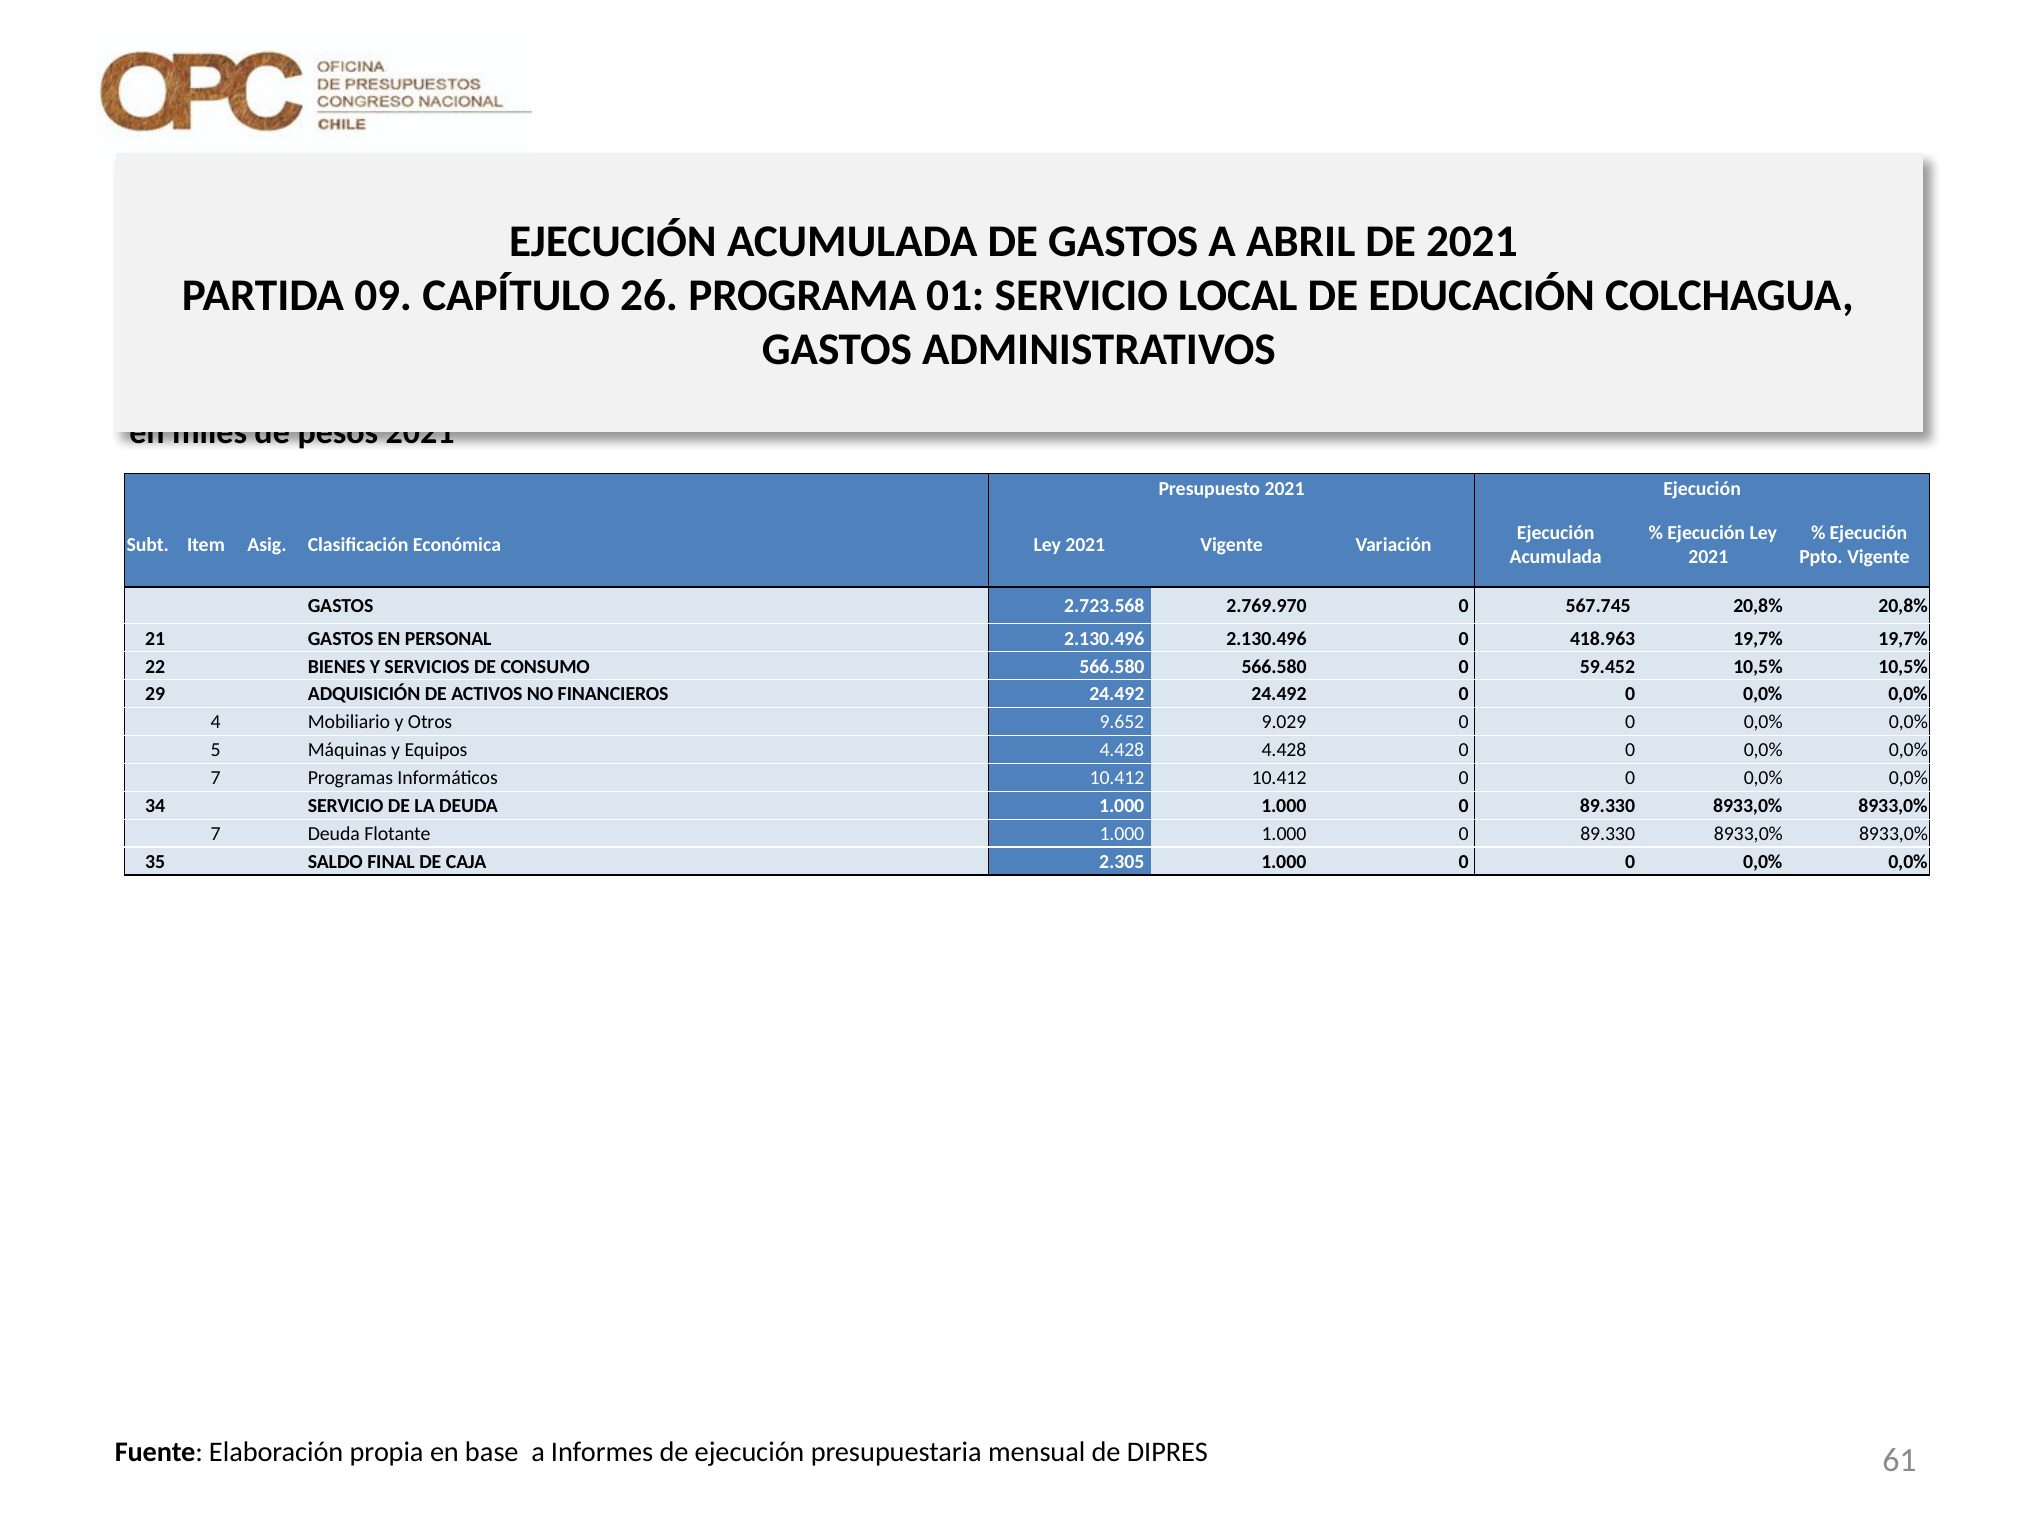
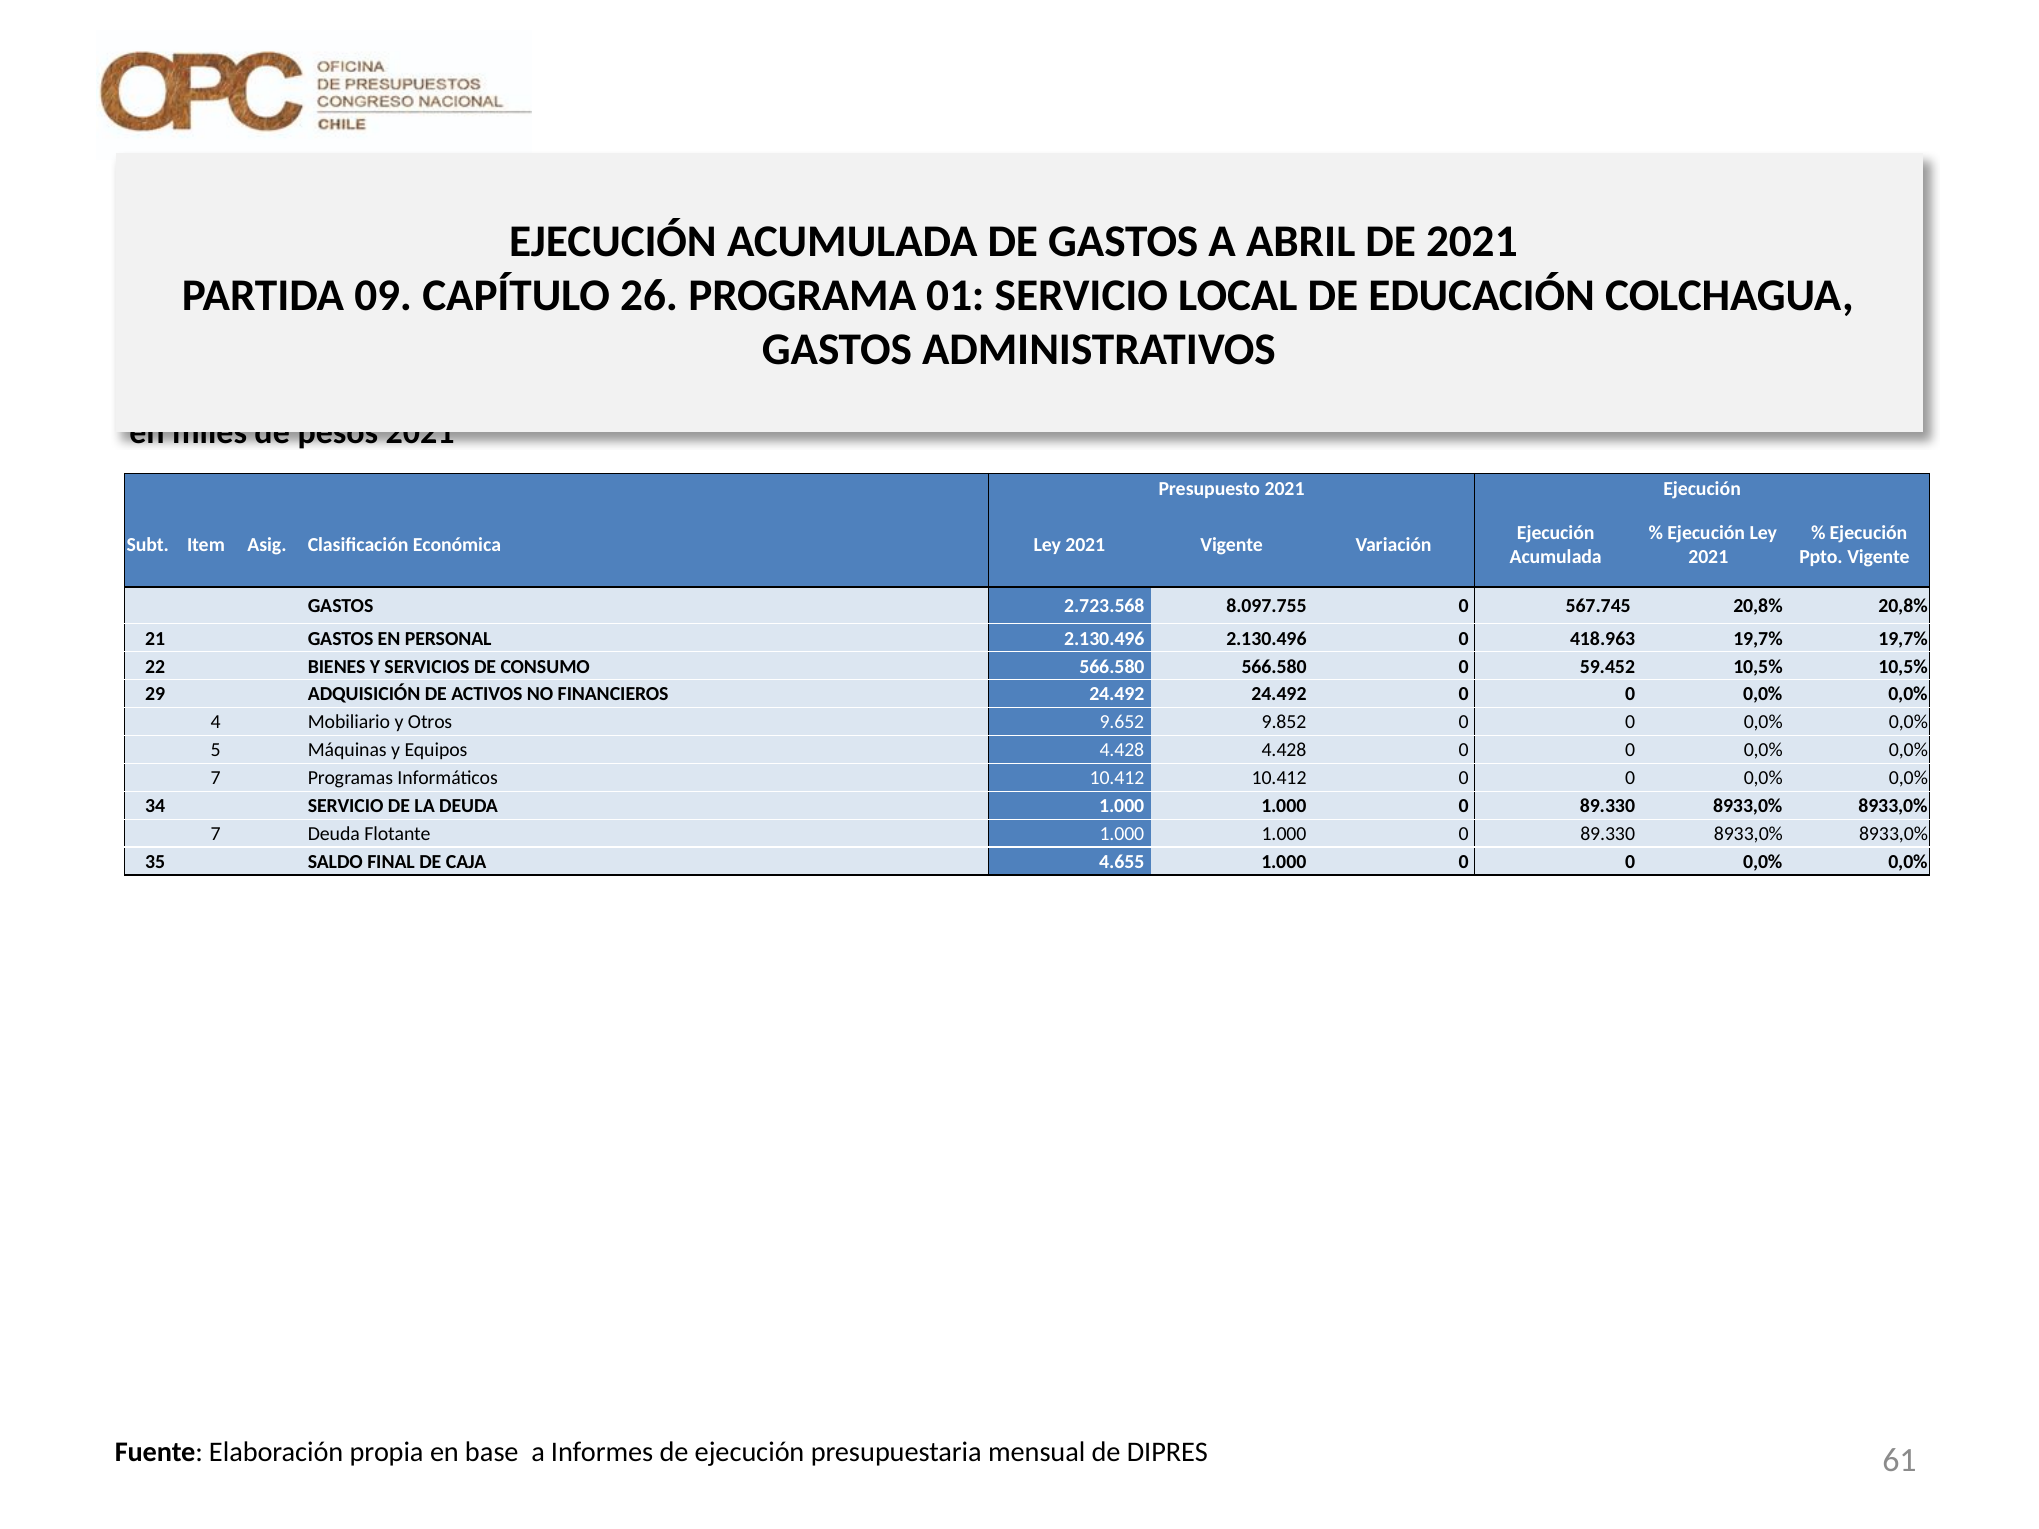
2.769.970: 2.769.970 -> 8.097.755 (1266, 606)
9.029: 9.029 -> 9.852 (1284, 722)
2.305: 2.305 -> 4.655 (1122, 862)
